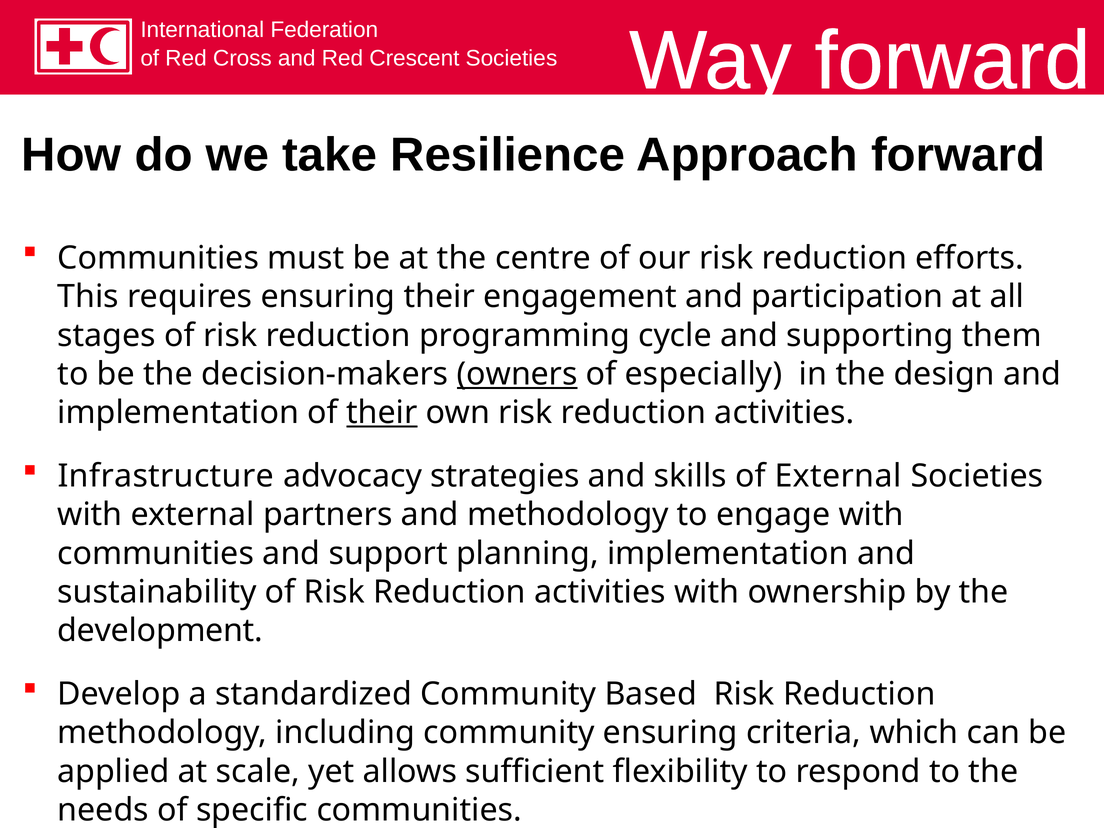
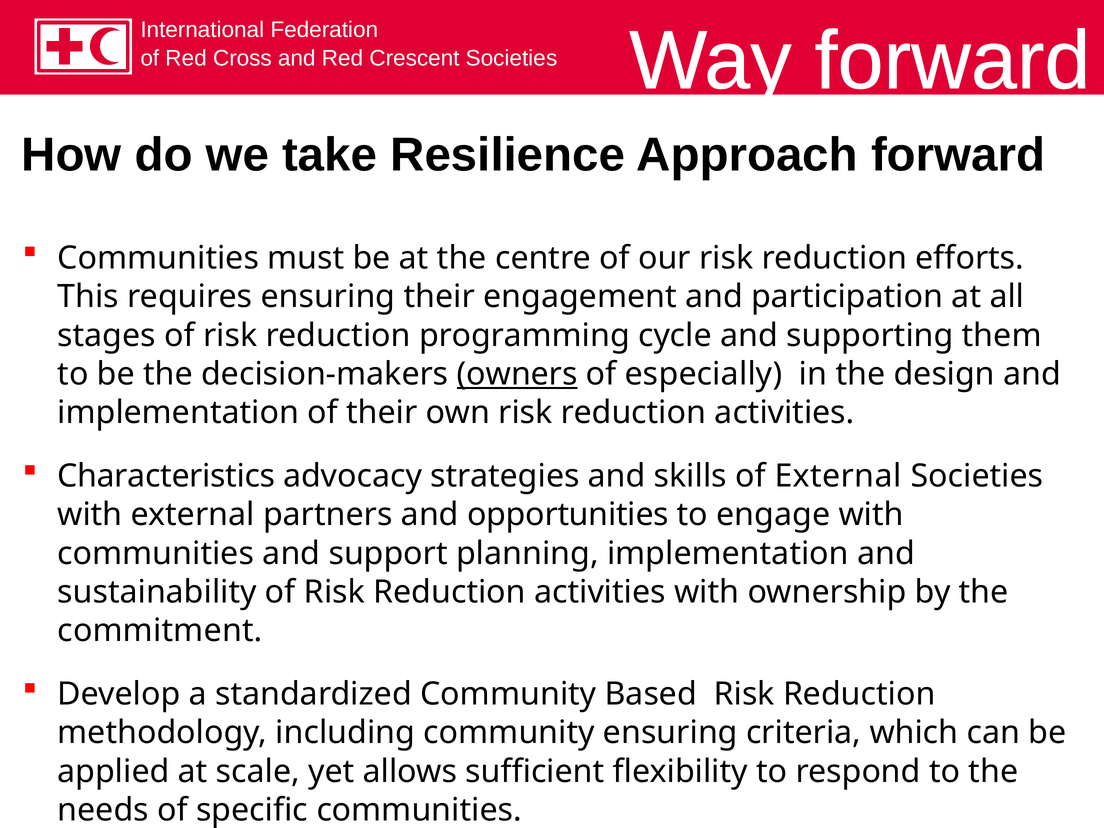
their underline: present -> none (382, 413)
Infrastructure: Infrastructure -> Characteristics (166, 476)
and methodology: methodology -> opportunities (568, 515)
development: development -> commitment (160, 631)
